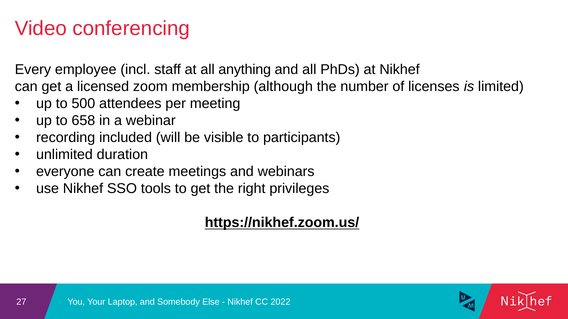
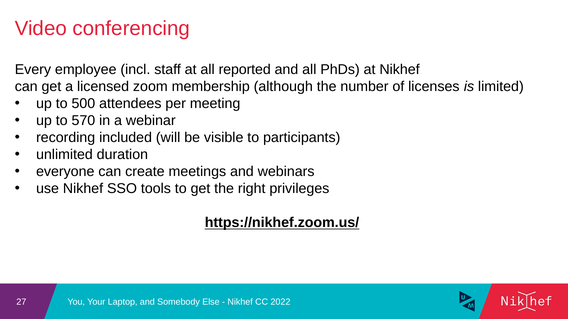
anything: anything -> reported (245, 70)
658: 658 -> 570 (83, 121)
